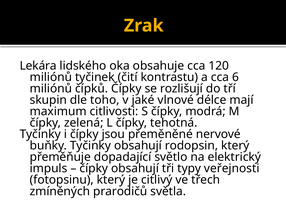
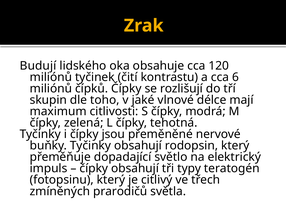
Lekára: Lekára -> Budují (38, 66)
veřejnosti: veřejnosti -> teratogén (232, 169)
